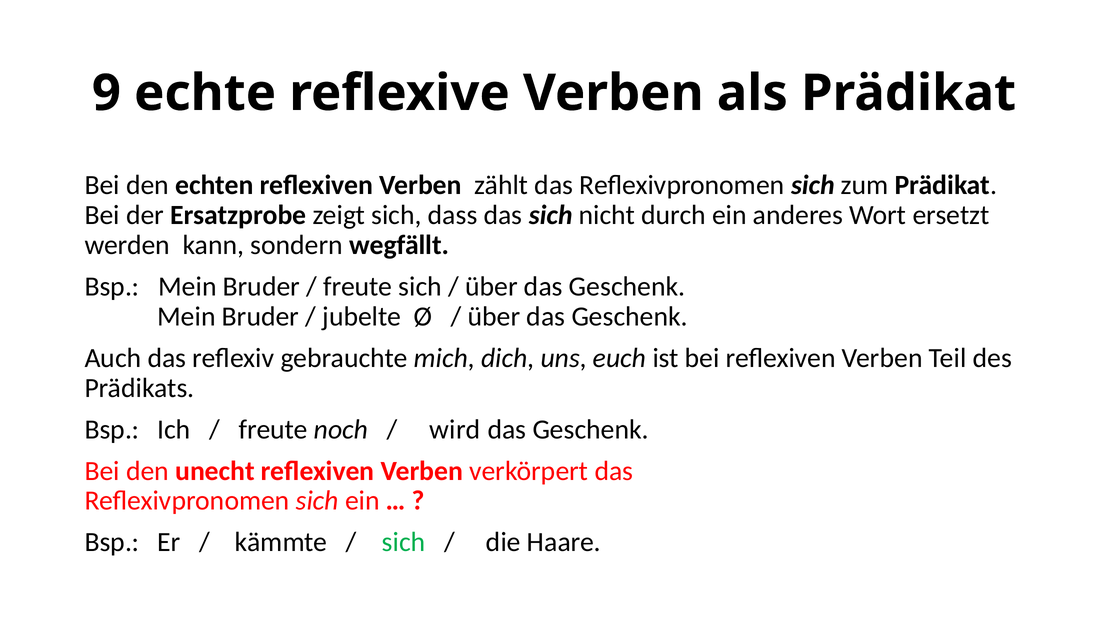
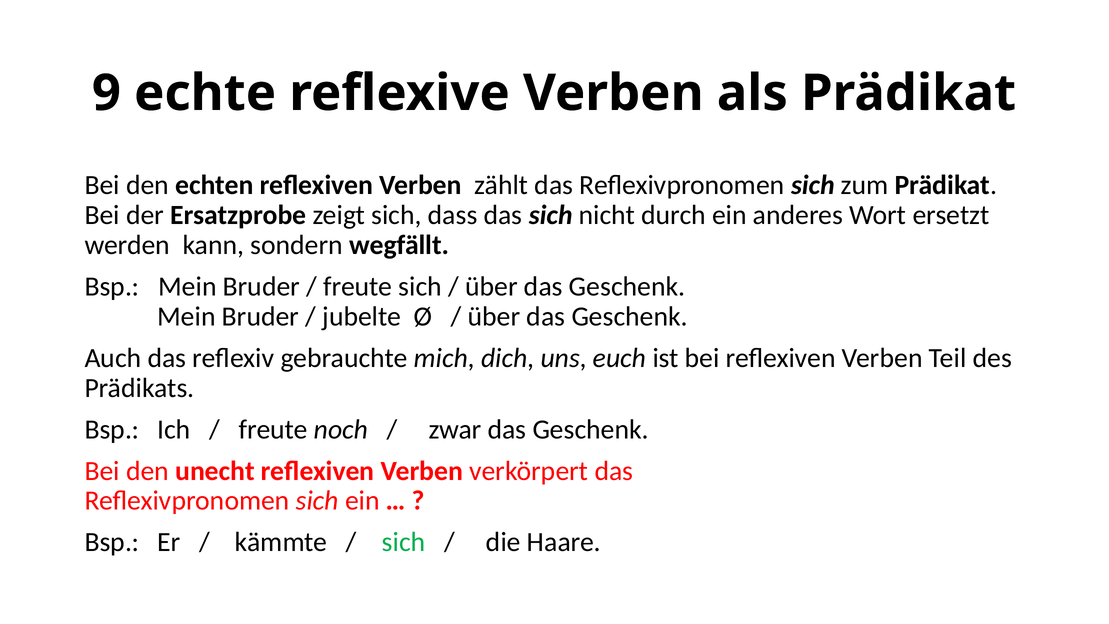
wird: wird -> zwar (455, 429)
